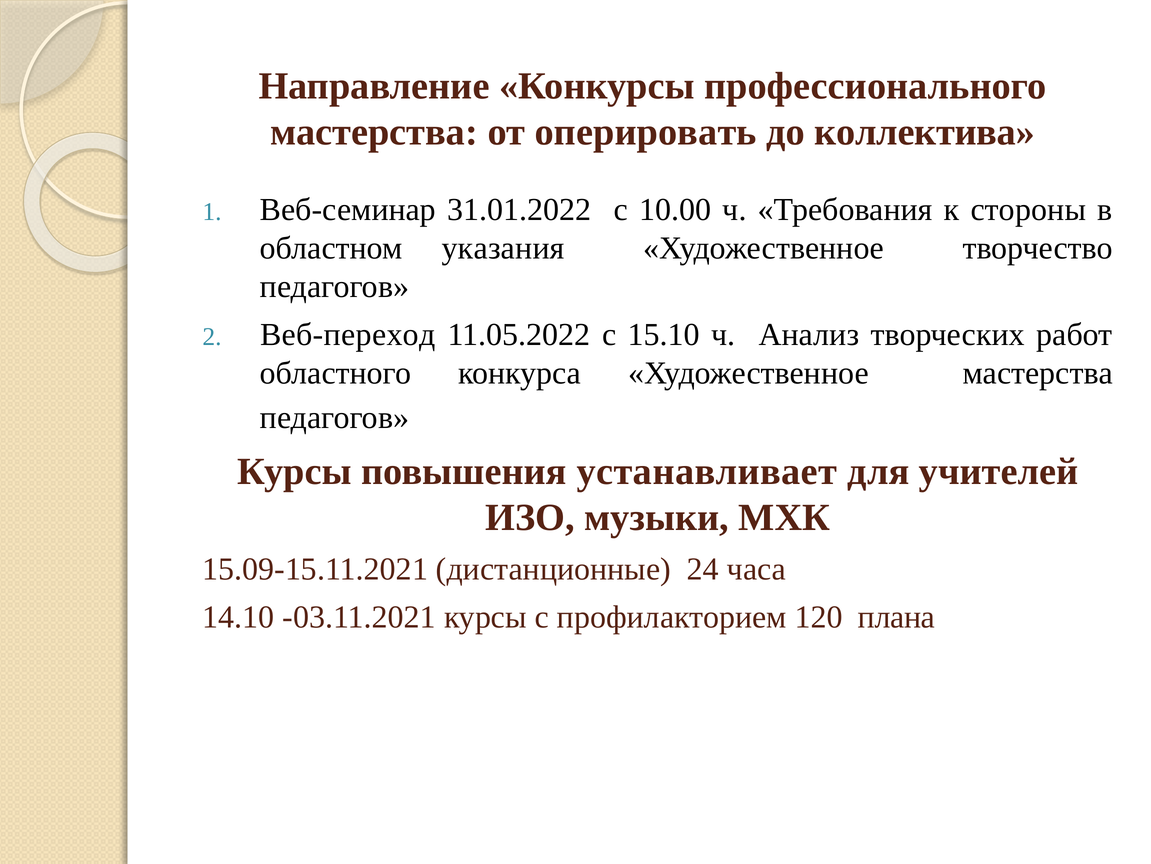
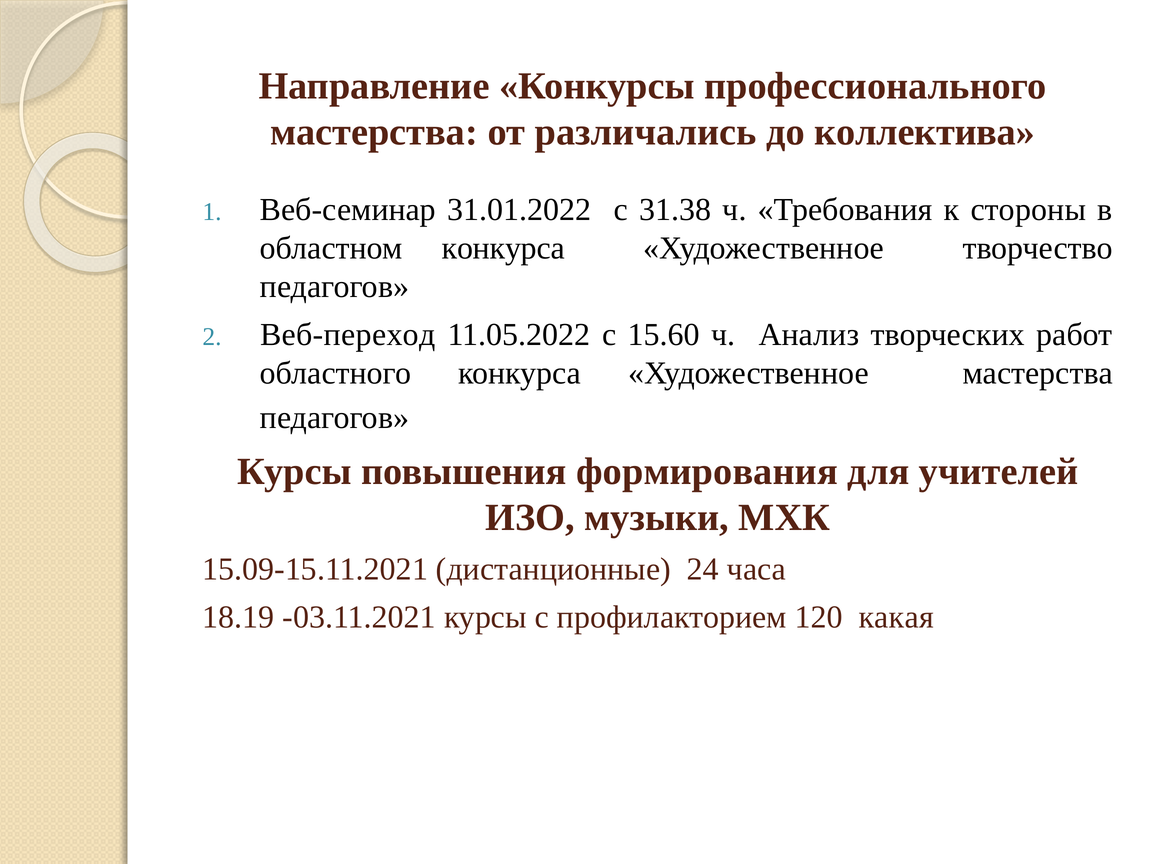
оперировать: оперировать -> различались (646, 132)
10.00: 10.00 -> 31.38 (675, 209)
областном указания: указания -> конкурса (503, 248)
15.10: 15.10 -> 15.60 (664, 334)
устанавливает: устанавливает -> формирования (707, 471)
14.10: 14.10 -> 18.19 (238, 617)
плана: плана -> какая (896, 617)
